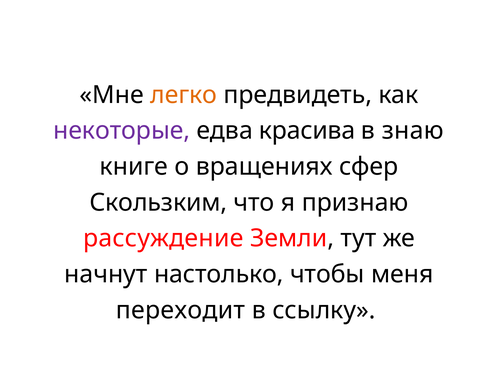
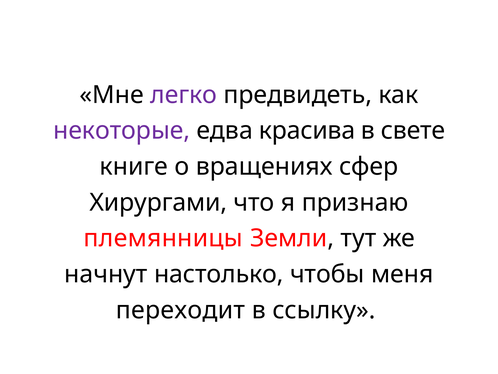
легко colour: orange -> purple (184, 95)
знаю: знаю -> свете (413, 130)
Скользким: Скользким -> Хирургами (158, 202)
рассуждение: рассуждение -> племянницы (163, 238)
